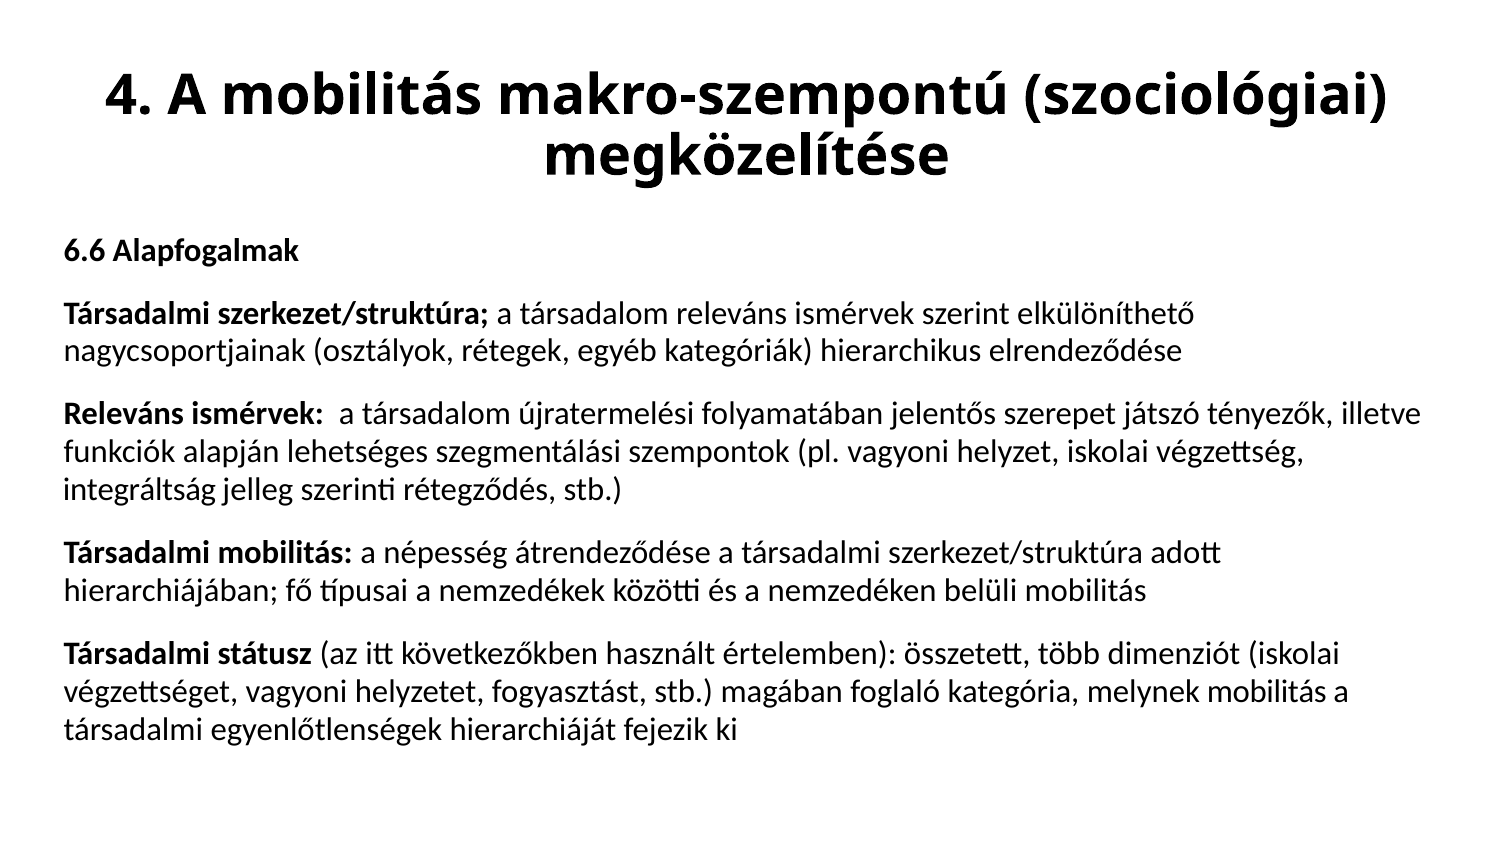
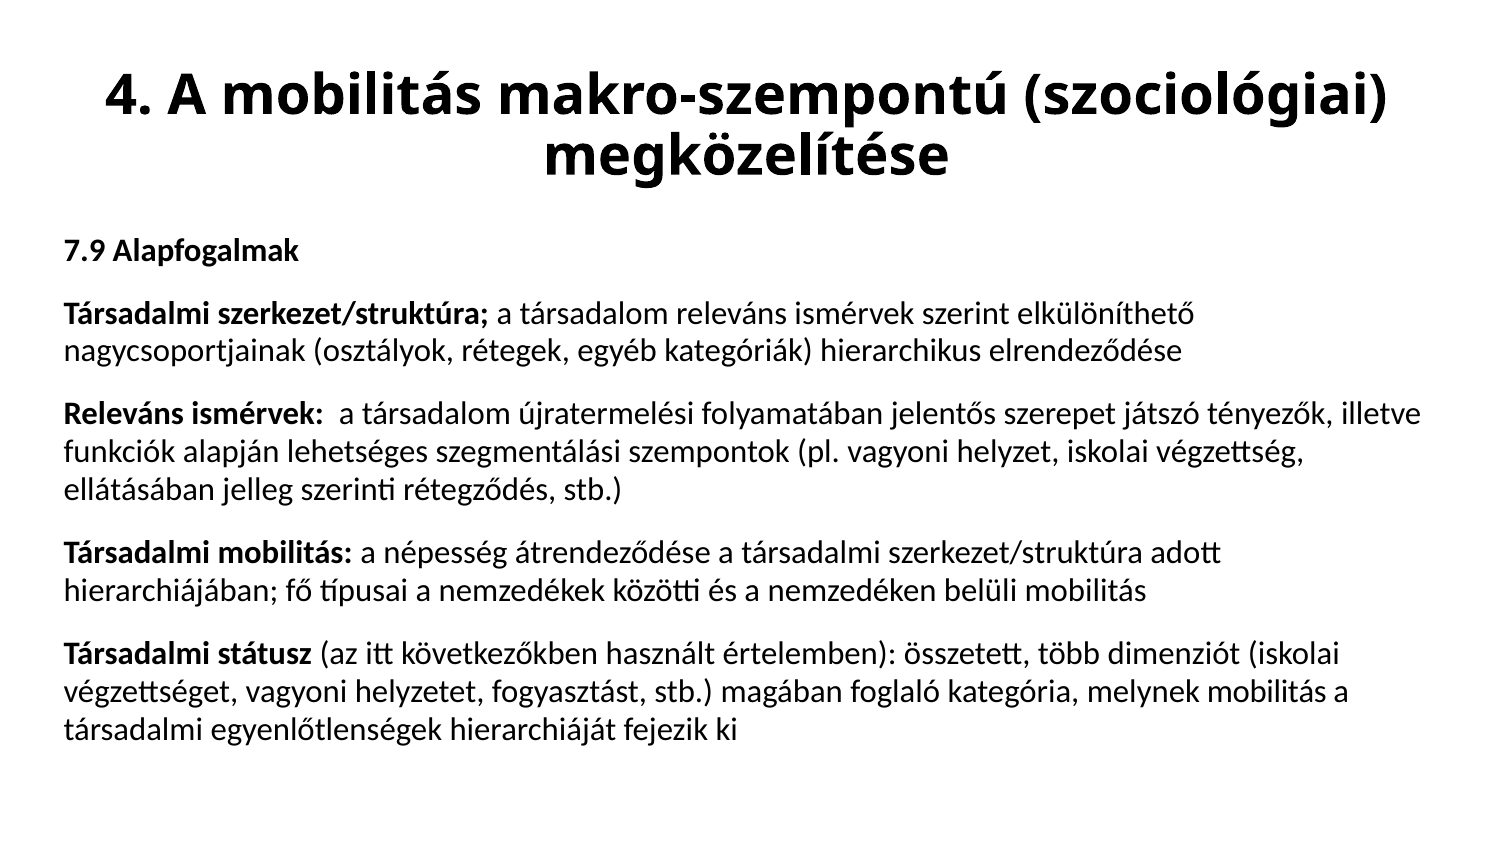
6.6: 6.6 -> 7.9 (84, 250)
integráltság: integráltság -> ellátásában (139, 490)
